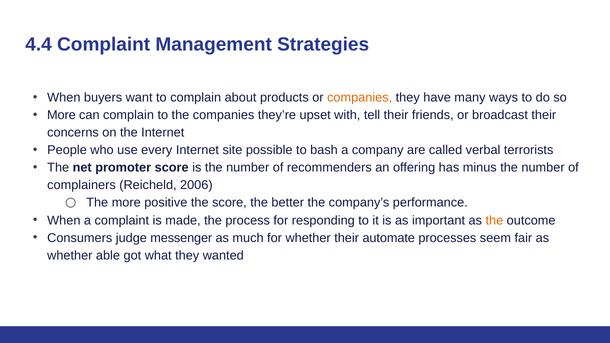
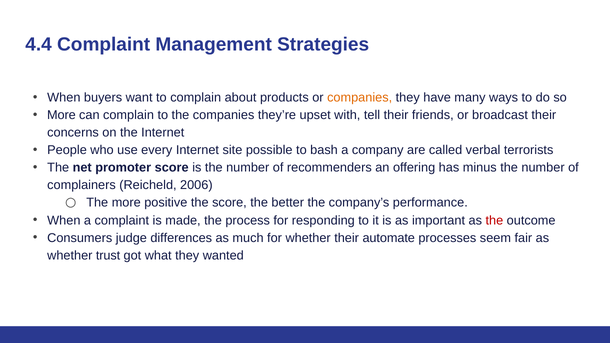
the colour: orange -> red (494, 220)
messenger: messenger -> differences (181, 238)
able: able -> trust (108, 255)
